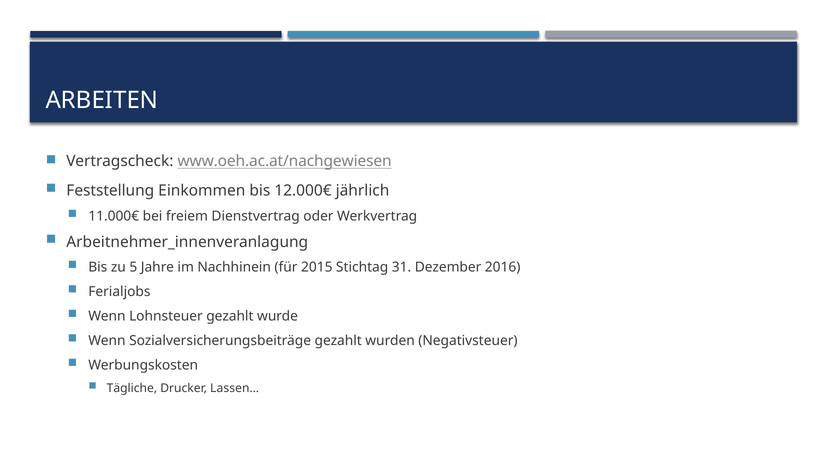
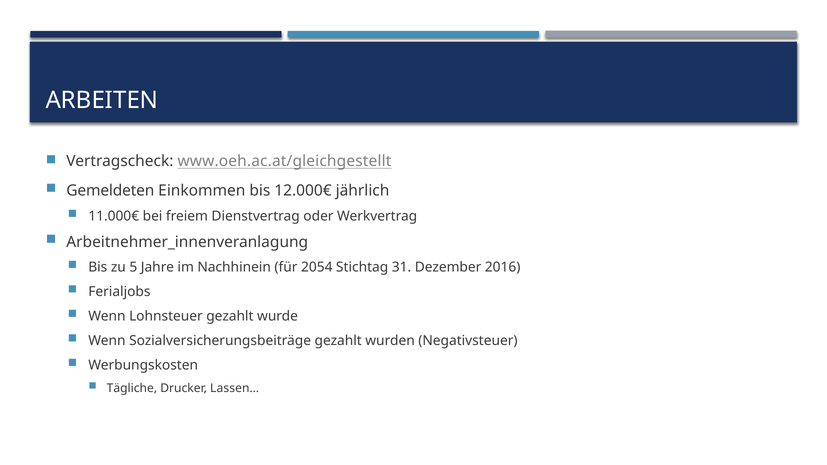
www.oeh.ac.at/nachgewiesen: www.oeh.ac.at/nachgewiesen -> www.oeh.ac.at/gleichgestellt (284, 161)
Feststellung: Feststellung -> Gemeldeten (110, 191)
2015: 2015 -> 2054 (317, 267)
